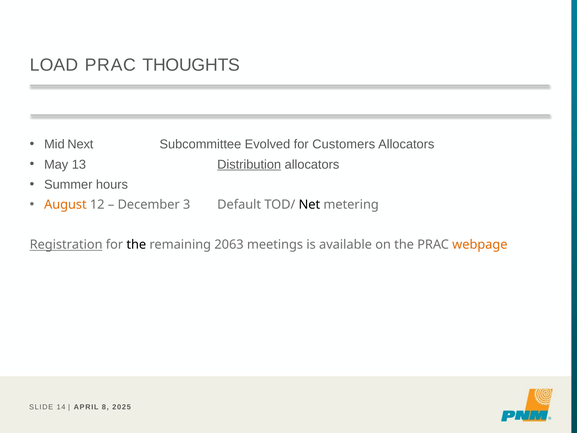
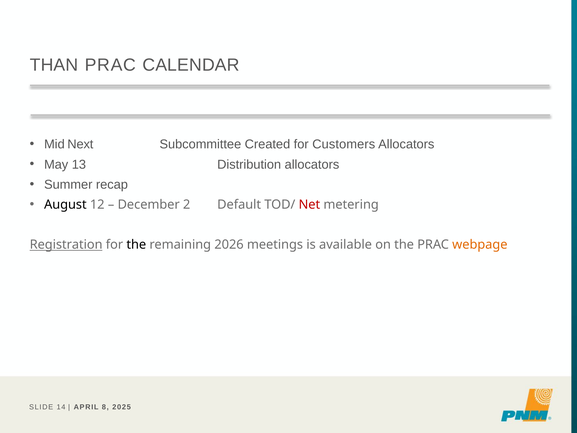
LOAD: LOAD -> THAN (54, 65)
THOUGHTS: THOUGHTS -> CALENDAR (191, 65)
Evolved: Evolved -> Created (267, 144)
Distribution underline: present -> none (249, 164)
hours: hours -> recap (112, 184)
August colour: orange -> black (65, 204)
3: 3 -> 2 (187, 204)
Net colour: black -> red (309, 204)
2063: 2063 -> 2026 (229, 245)
